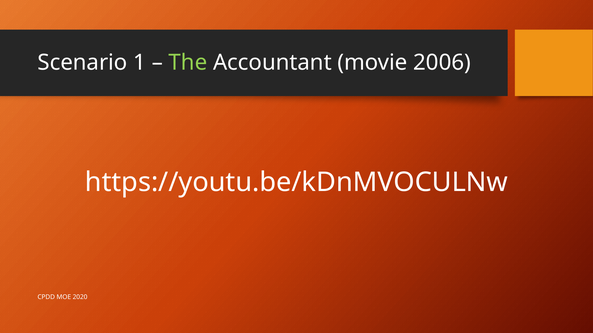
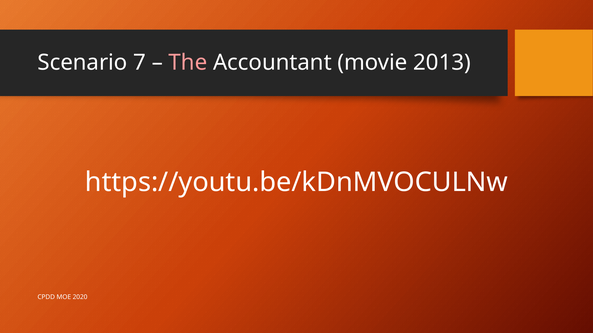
1: 1 -> 7 (140, 63)
The colour: light green -> pink (188, 63)
2006: 2006 -> 2013 (442, 63)
